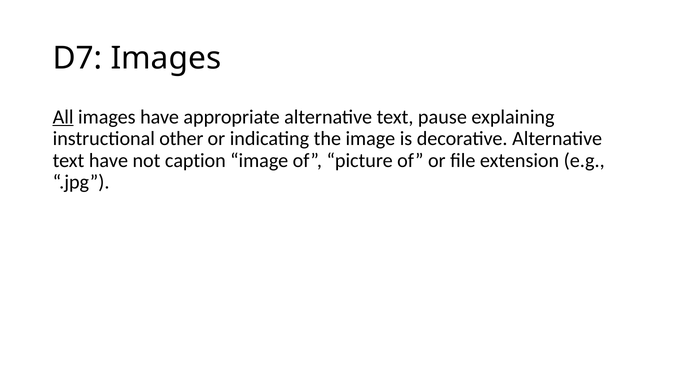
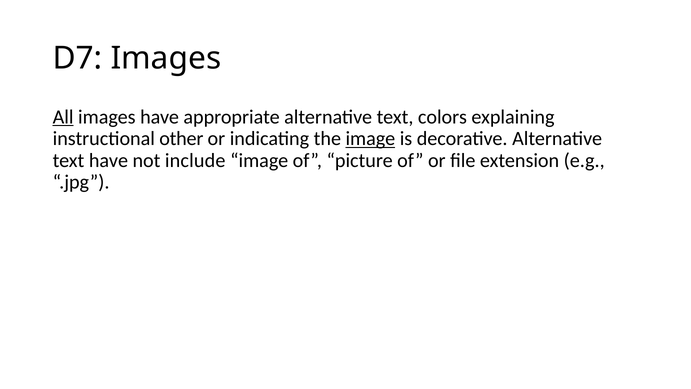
pause: pause -> colors (442, 117)
image underline: none -> present (370, 139)
caption: caption -> include (195, 160)
